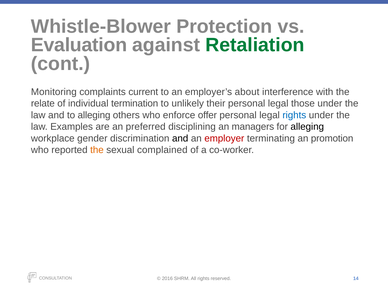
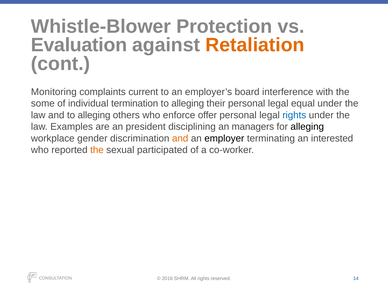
Retaliation colour: green -> orange (255, 45)
about: about -> board (247, 92)
relate: relate -> some (43, 103)
unlikely: unlikely -> alleging (188, 103)
those: those -> equal (303, 103)
preferred: preferred -> president (146, 127)
and colour: black -> orange (180, 138)
employer colour: red -> black (224, 138)
promotion: promotion -> interested (332, 138)
complained: complained -> participated (162, 150)
